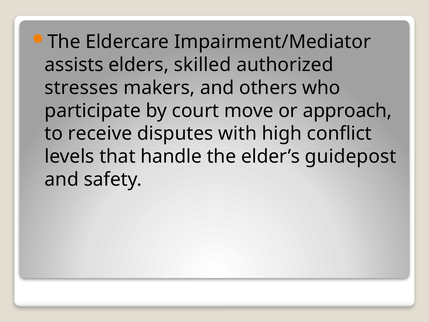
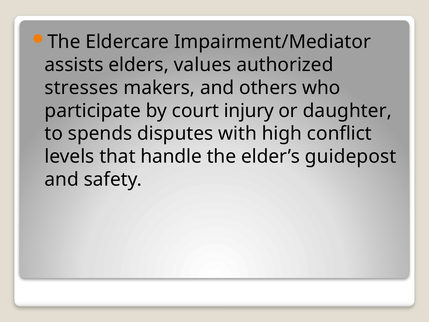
skilled: skilled -> values (203, 65)
move: move -> injury (249, 111)
approach: approach -> daughter (347, 111)
receive: receive -> spends (100, 134)
